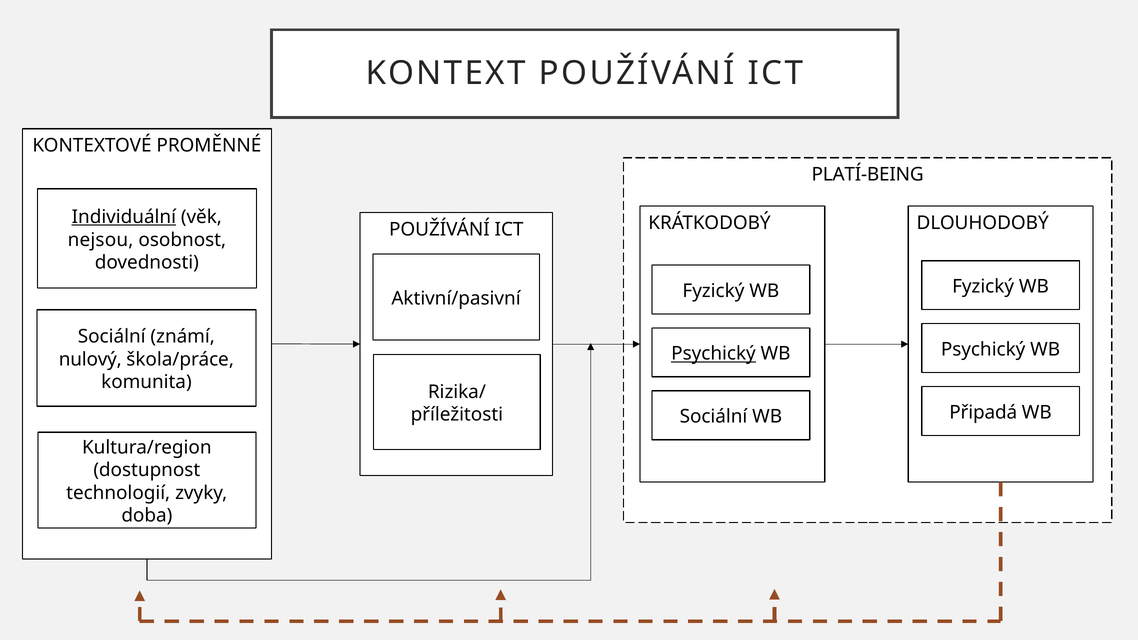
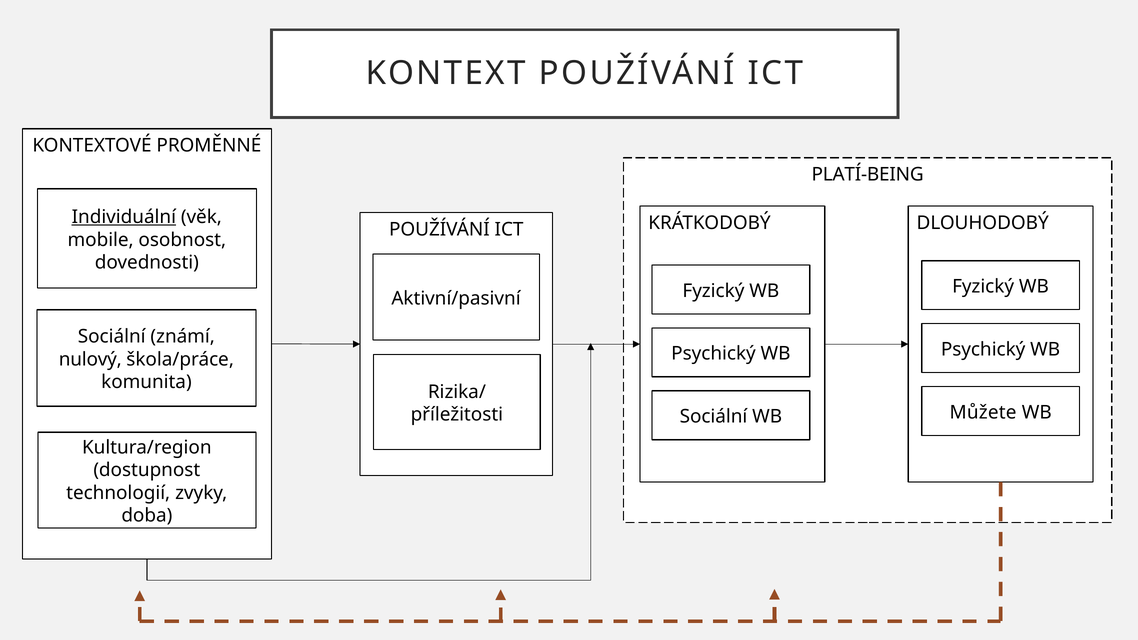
nejsou: nejsou -> mobile (101, 240)
Psychický underline: present -> none (714, 354)
Připadá: Připadá -> Můžete (983, 412)
